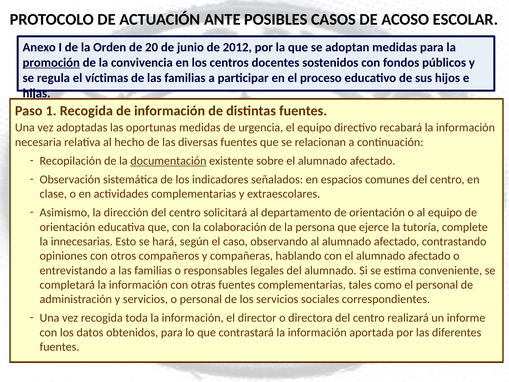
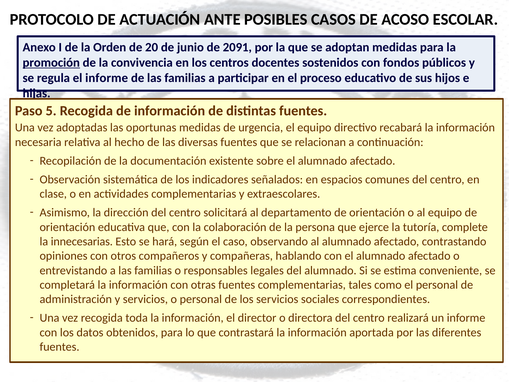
2012: 2012 -> 2091 (237, 47)
el víctimas: víctimas -> informe (107, 78)
1: 1 -> 5 (51, 111)
documentación underline: present -> none (168, 161)
